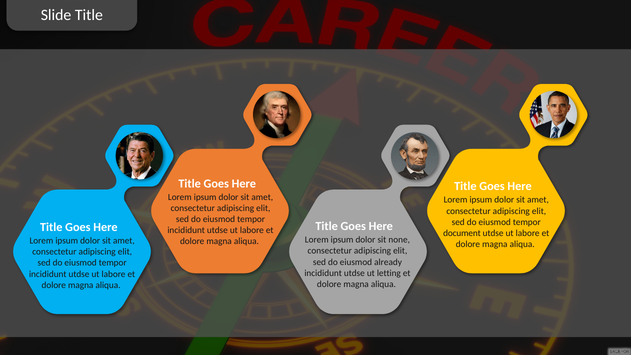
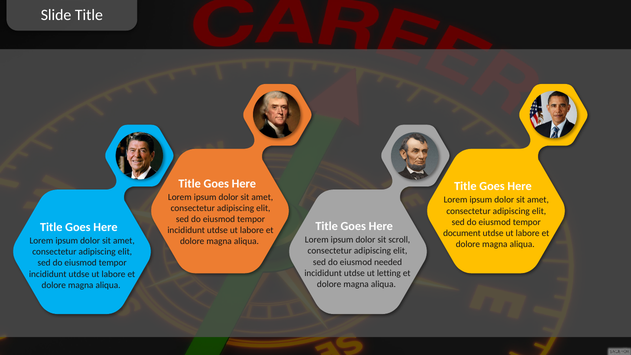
none: none -> scroll (399, 240)
already: already -> needed (388, 262)
